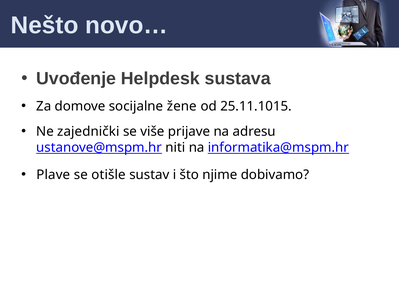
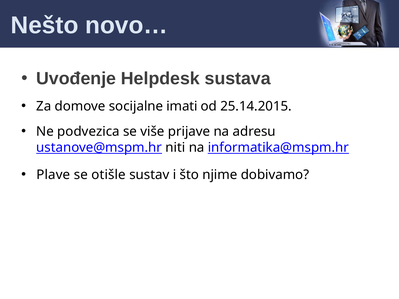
žene: žene -> imati (182, 106)
25.11.1015: 25.11.1015 -> 25.14.2015 (256, 106)
zajednički: zajednički -> podvezica (88, 132)
